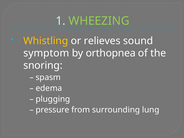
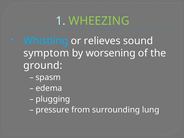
Whistling colour: yellow -> light blue (46, 41)
orthopnea: orthopnea -> worsening (111, 53)
snoring: snoring -> ground (43, 65)
